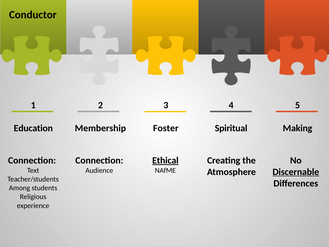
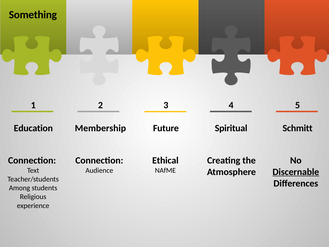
Conductor: Conductor -> Something (33, 15)
Foster: Foster -> Future (166, 128)
Making: Making -> Schmitt (298, 128)
Ethical underline: present -> none (165, 160)
